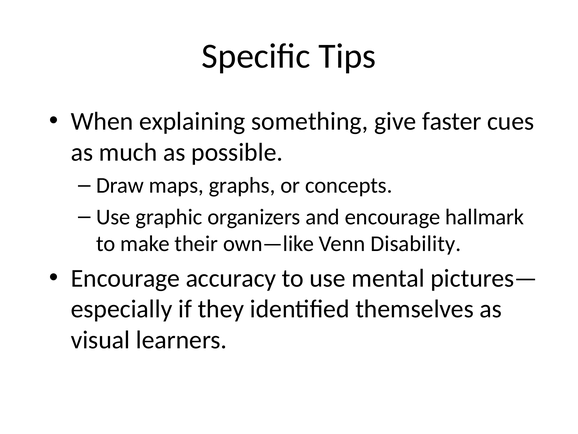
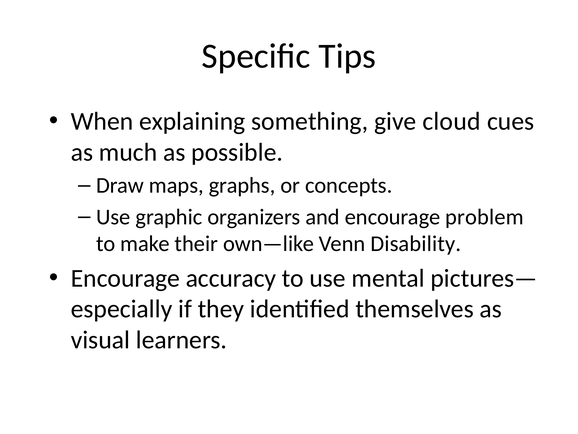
faster: faster -> cloud (452, 121)
hallmark: hallmark -> problem (485, 217)
